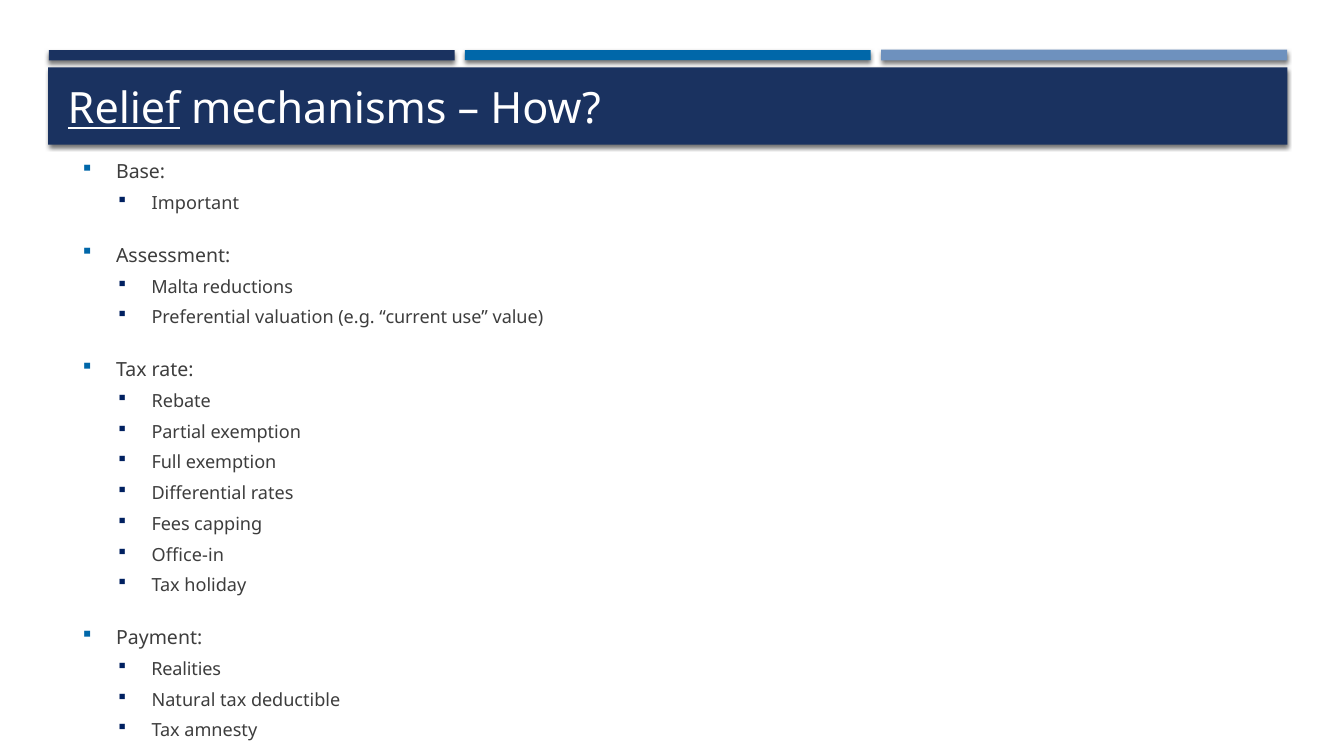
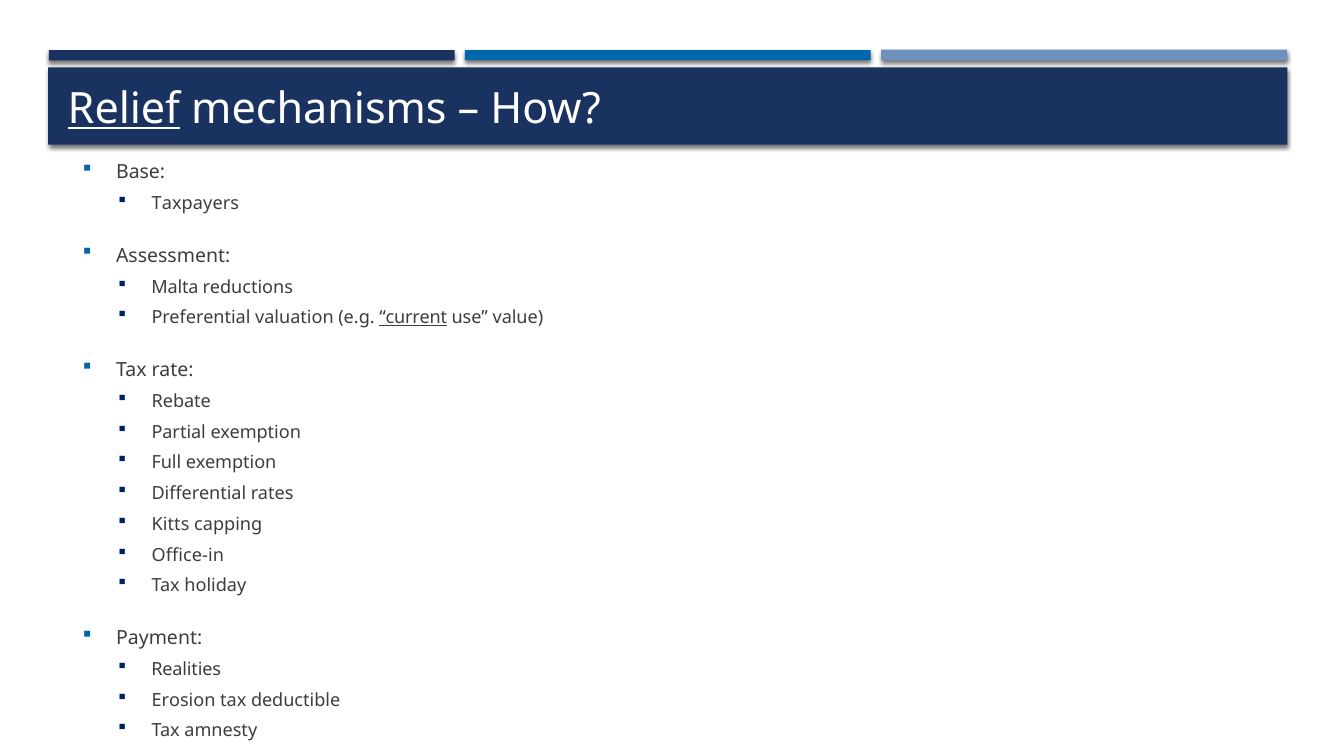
Important: Important -> Taxpayers (195, 204)
current underline: none -> present (413, 318)
Fees: Fees -> Kitts (171, 525)
Natural: Natural -> Erosion (184, 701)
